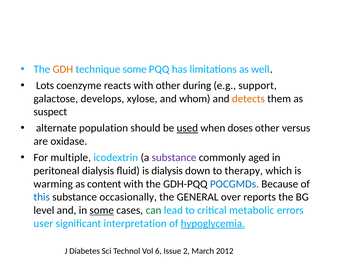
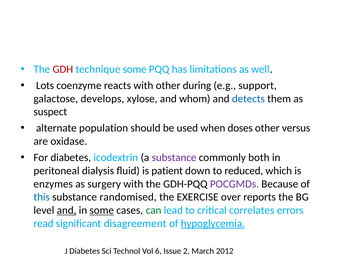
GDH colour: orange -> red (63, 69)
detects colour: orange -> blue (248, 99)
used underline: present -> none (187, 128)
For multiple: multiple -> diabetes (71, 158)
aged: aged -> both (259, 158)
is dialysis: dialysis -> patient (167, 171)
therapy: therapy -> reduced (244, 171)
warming: warming -> enzymes (53, 184)
content: content -> surgery (104, 184)
POCGMDs colour: blue -> purple (234, 184)
occasionally: occasionally -> randomised (128, 197)
GENERAL: GENERAL -> EXERCISE (198, 197)
and underline: none -> present (67, 210)
metabolic: metabolic -> correlates (252, 210)
user: user -> read (43, 223)
interpretation: interpretation -> disagreement (135, 223)
